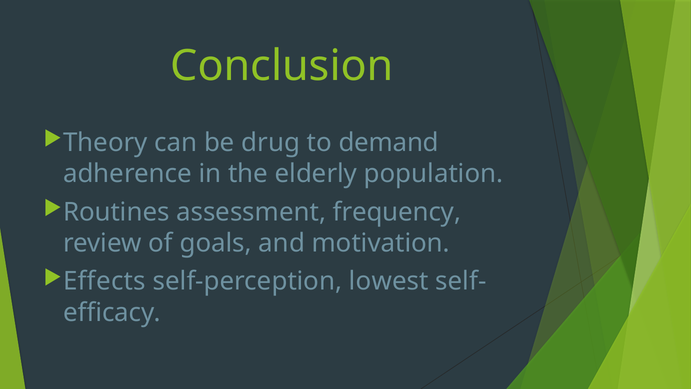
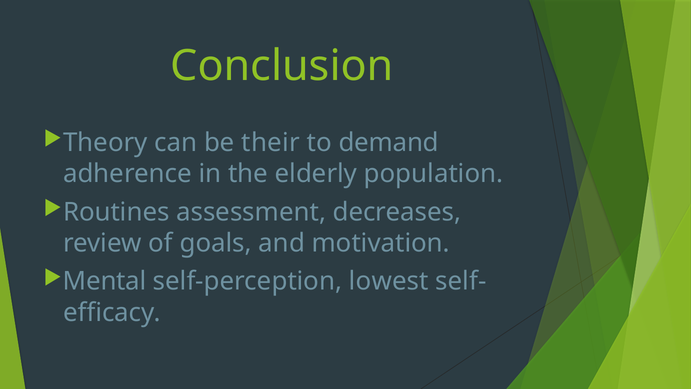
drug: drug -> their (271, 142)
frequency: frequency -> decreases (397, 212)
Effects: Effects -> Mental (105, 281)
